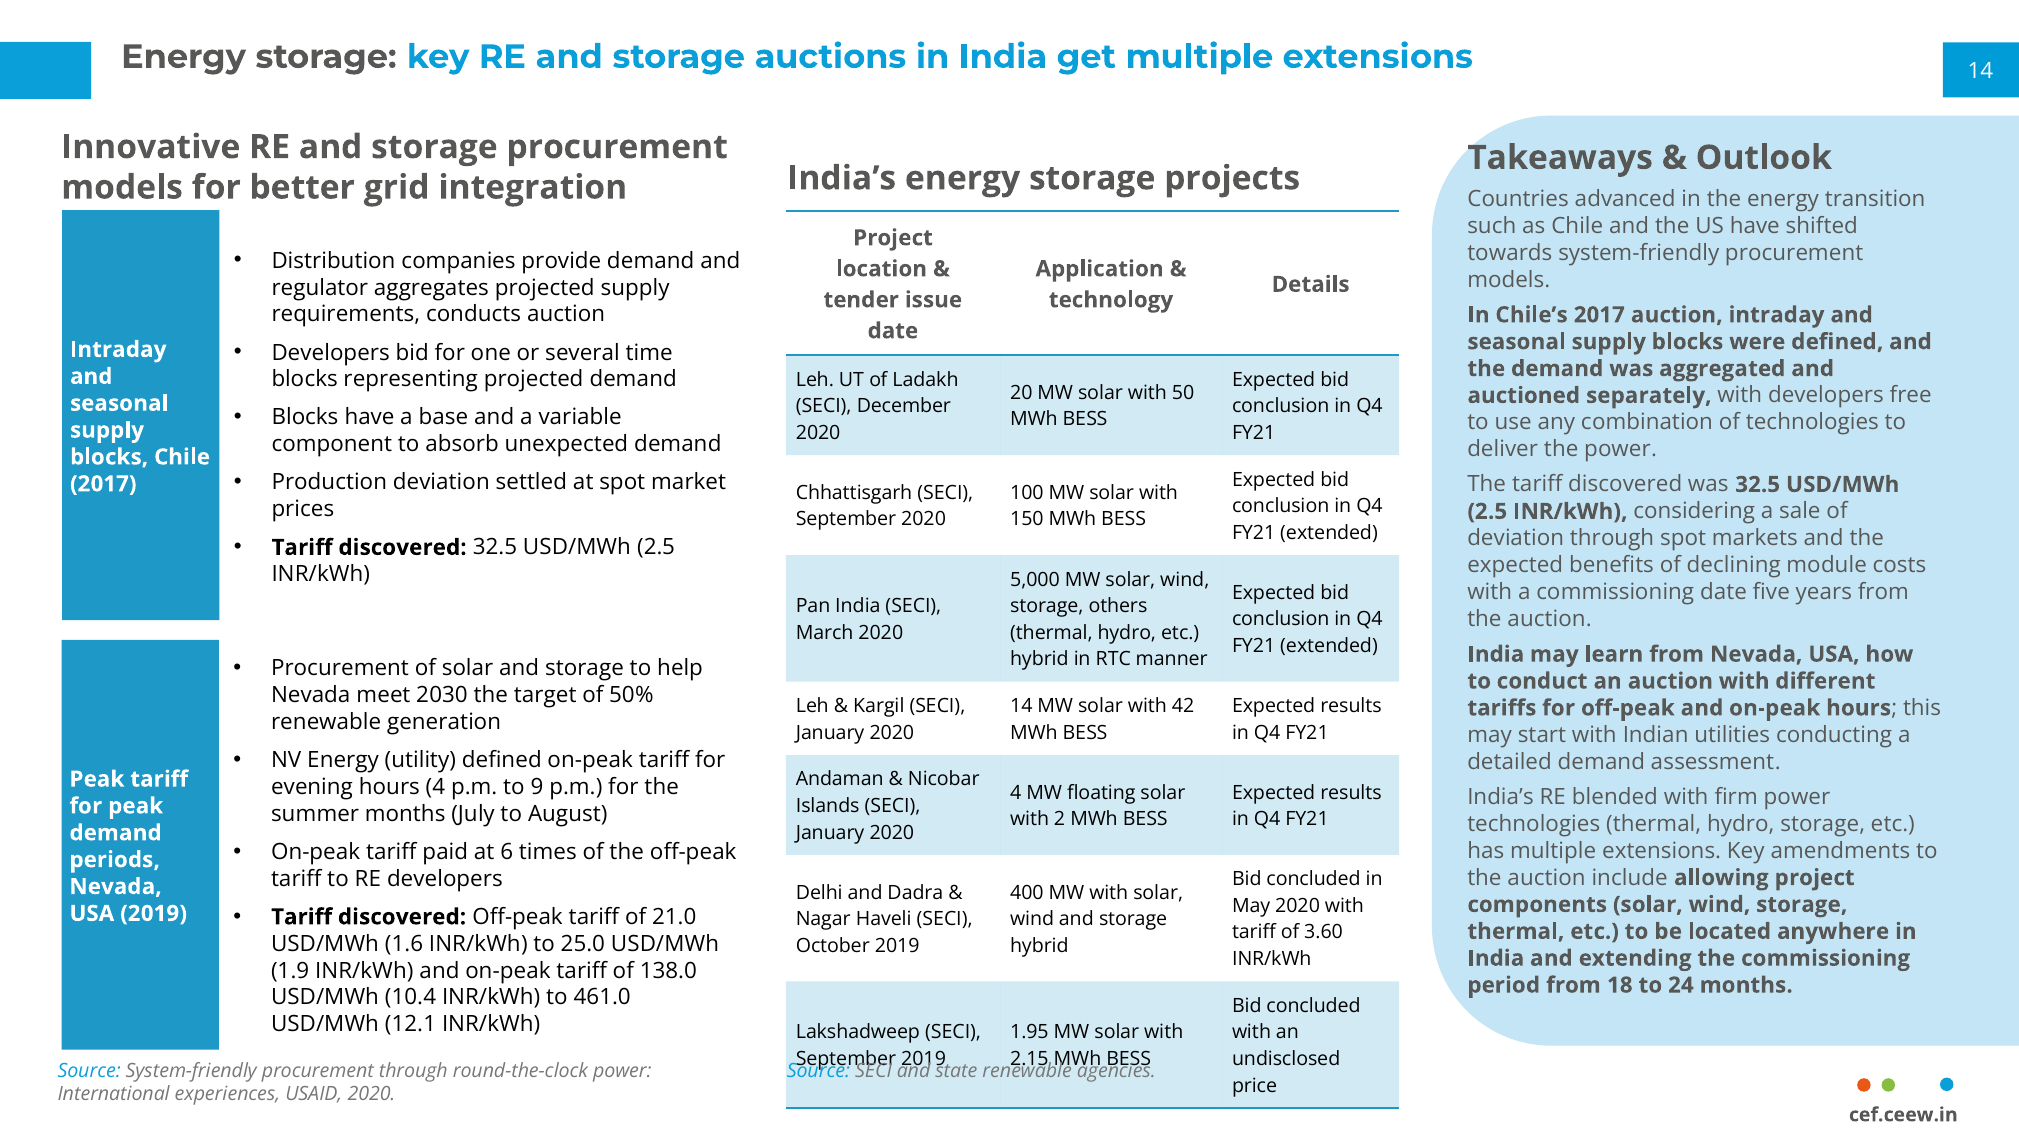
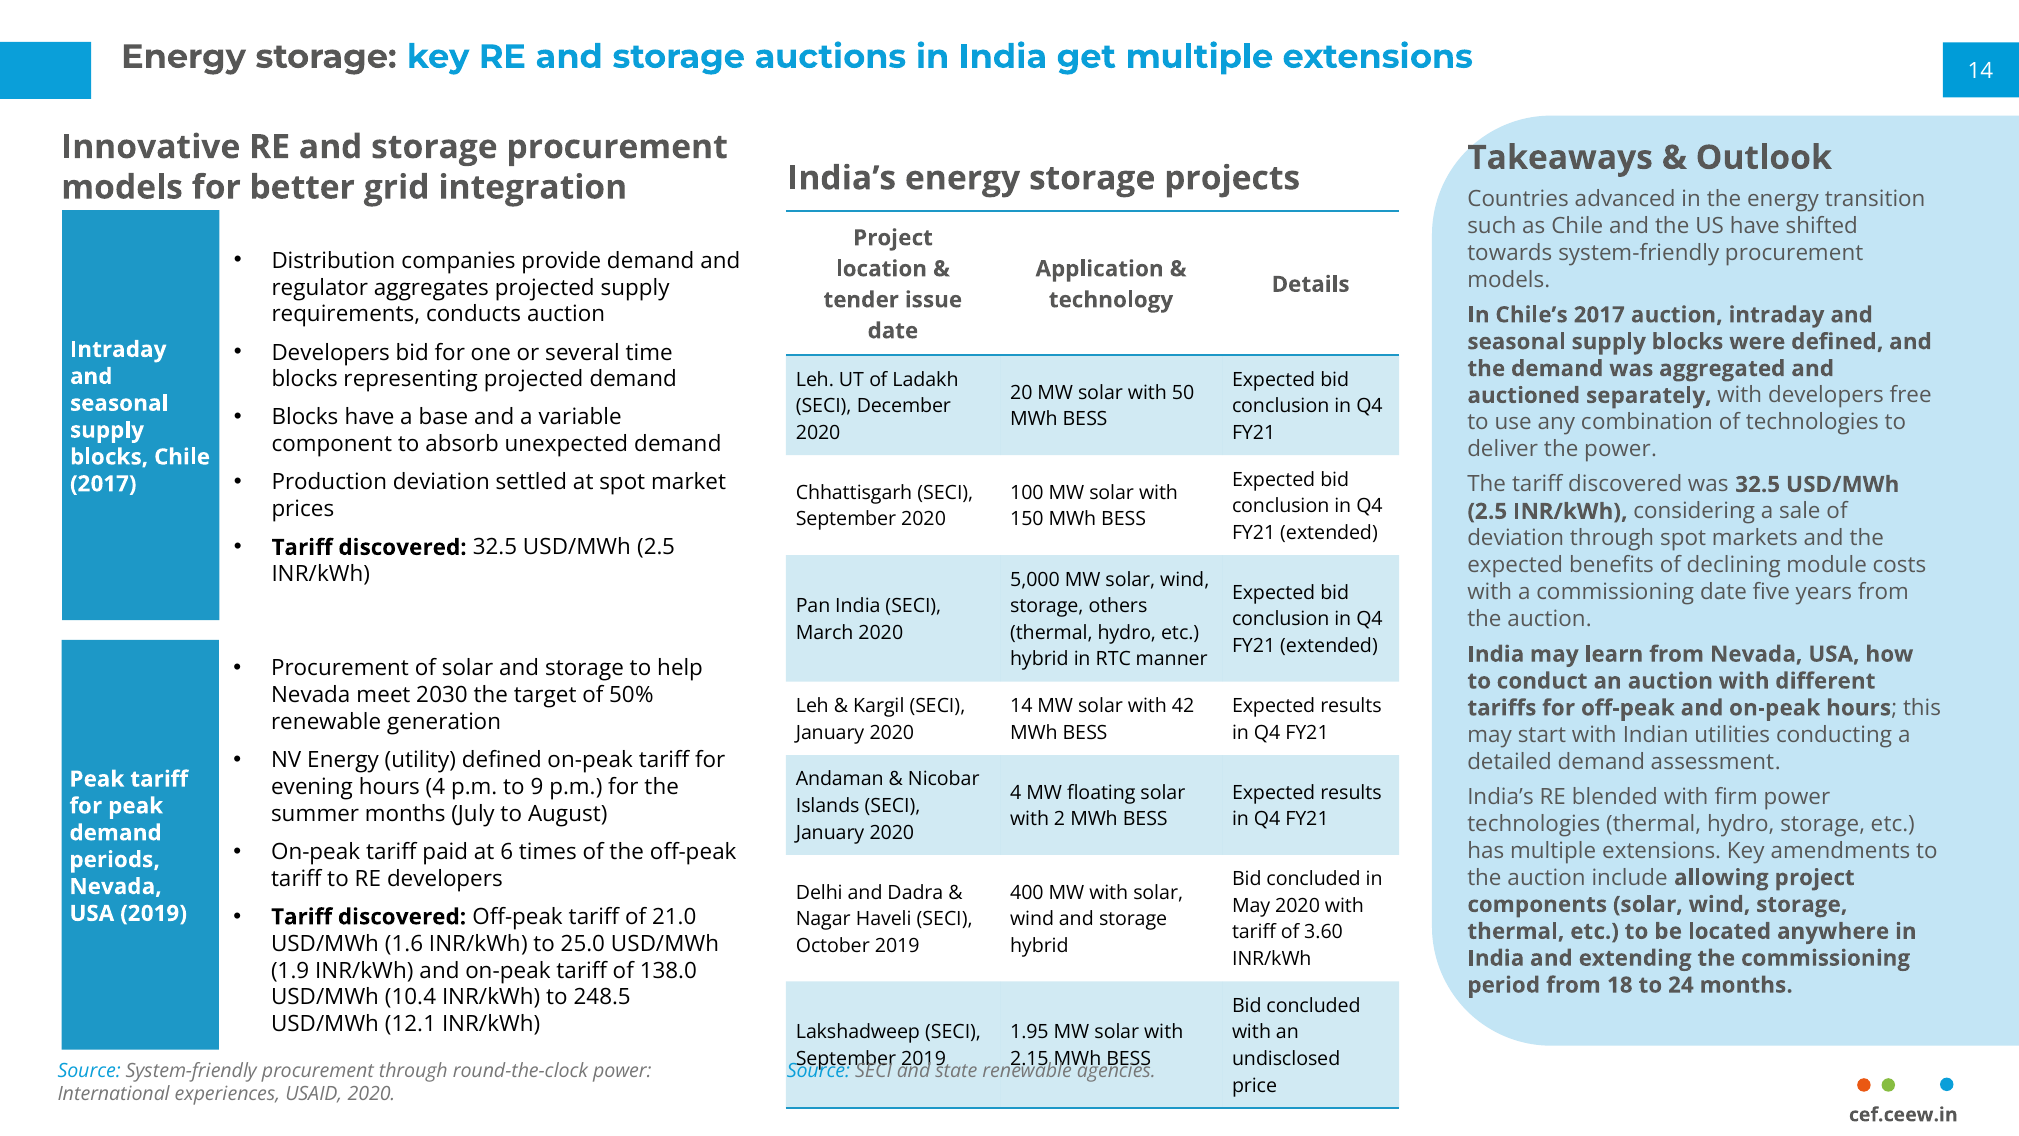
461.0: 461.0 -> 248.5 (602, 997)
